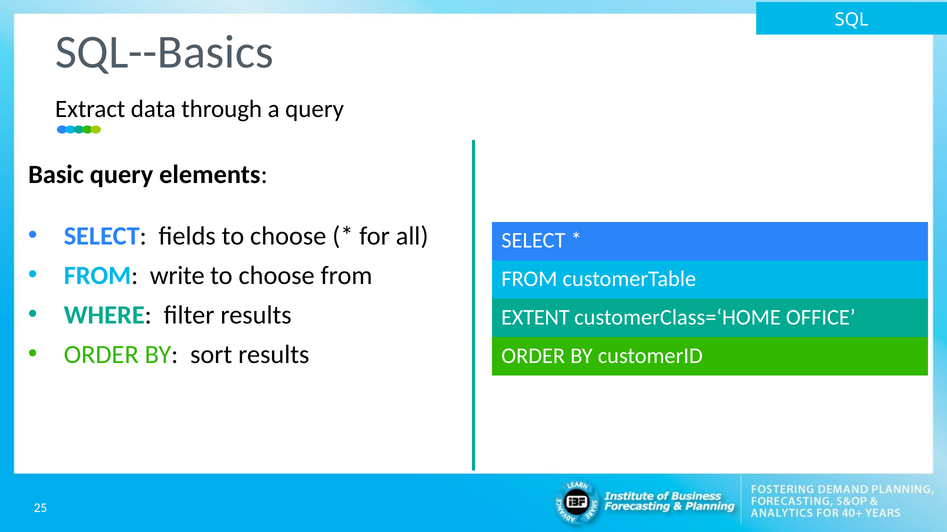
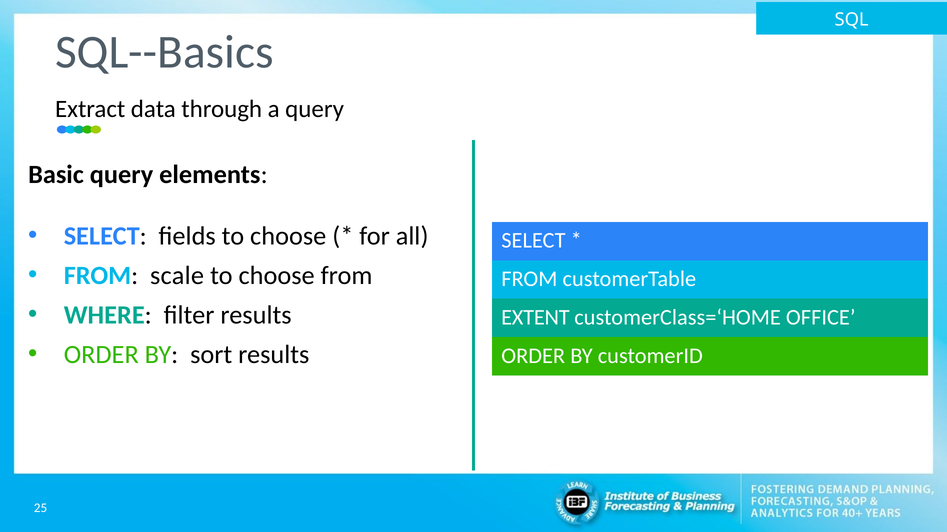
write: write -> scale (177, 276)
